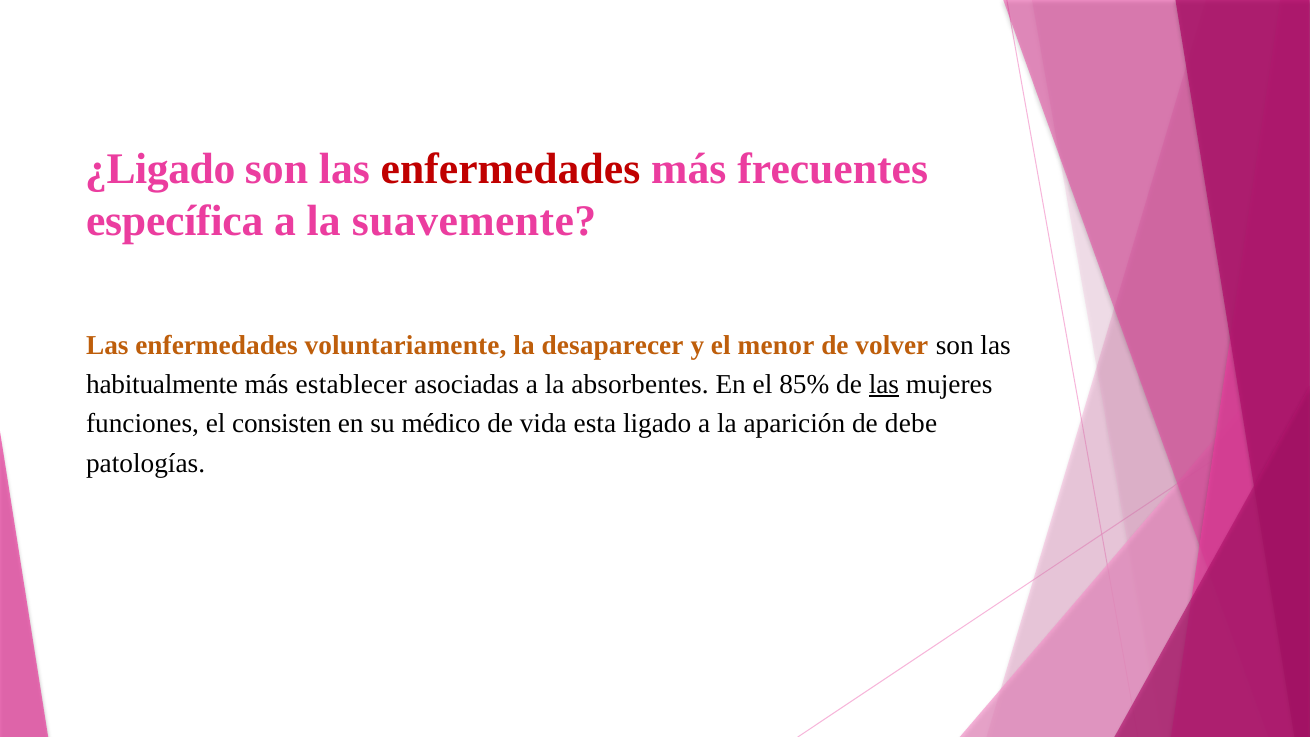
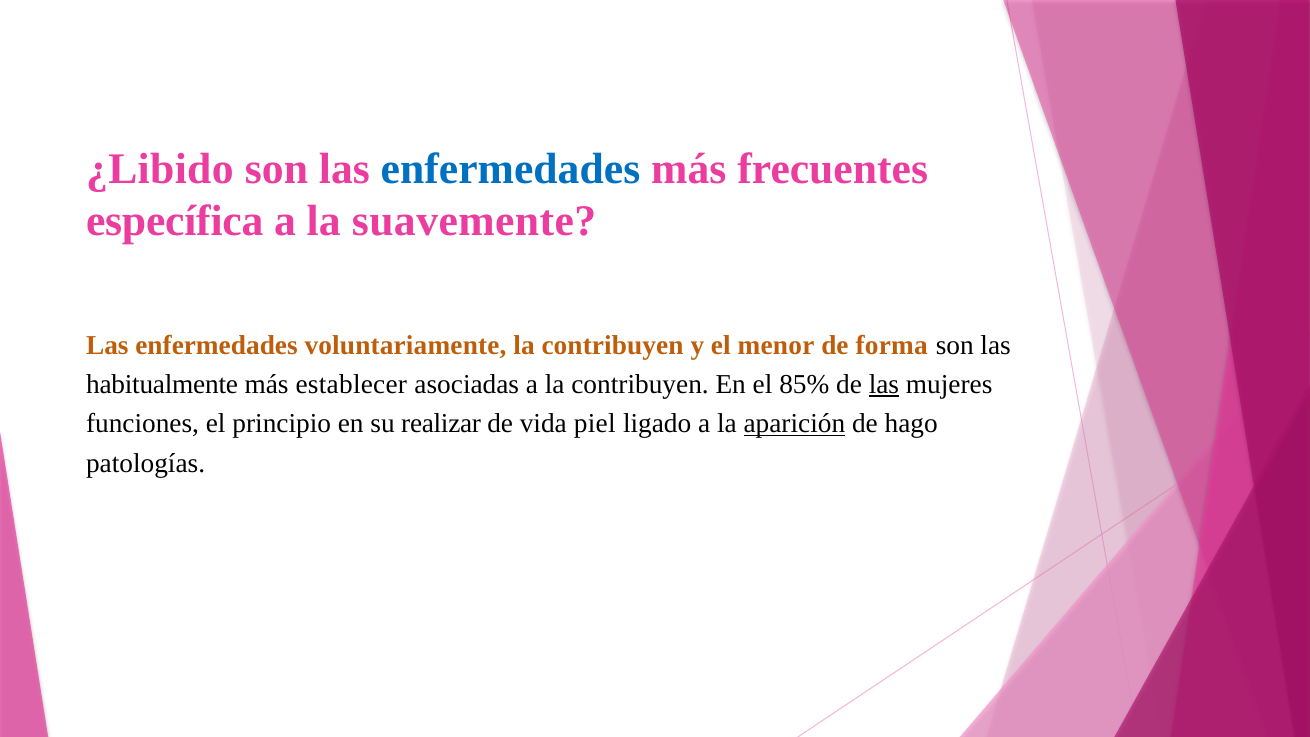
¿Ligado: ¿Ligado -> ¿Libido (160, 169)
enfermedades colour: red -> blue (510, 169)
desaparecer: desaparecer -> contribuyen (613, 345)
volver: volver -> forma (892, 345)
a la absorbentes: absorbentes -> contribuyen (640, 384)
consisten: consisten -> principio (282, 424)
médico: médico -> realizar (441, 424)
esta: esta -> piel (595, 424)
aparición underline: none -> present (794, 424)
debe: debe -> hago (911, 424)
